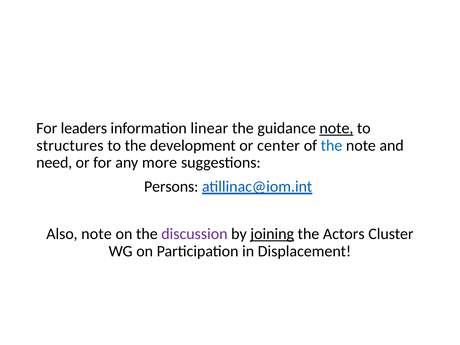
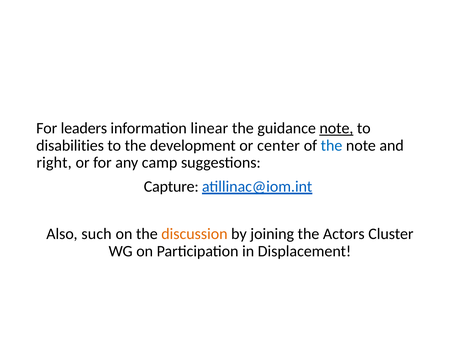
structures: structures -> disabilities (70, 145)
need: need -> right (54, 163)
more: more -> camp (160, 163)
Persons: Persons -> Capture (171, 187)
Also note: note -> such (97, 234)
discussion colour: purple -> orange (194, 234)
joining underline: present -> none (272, 234)
